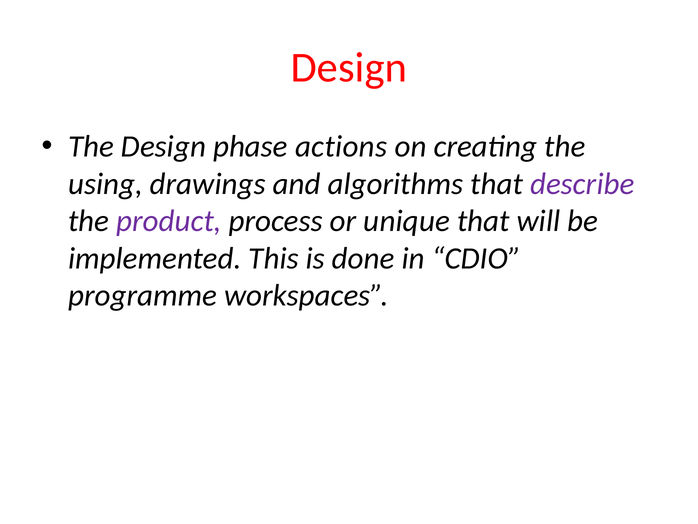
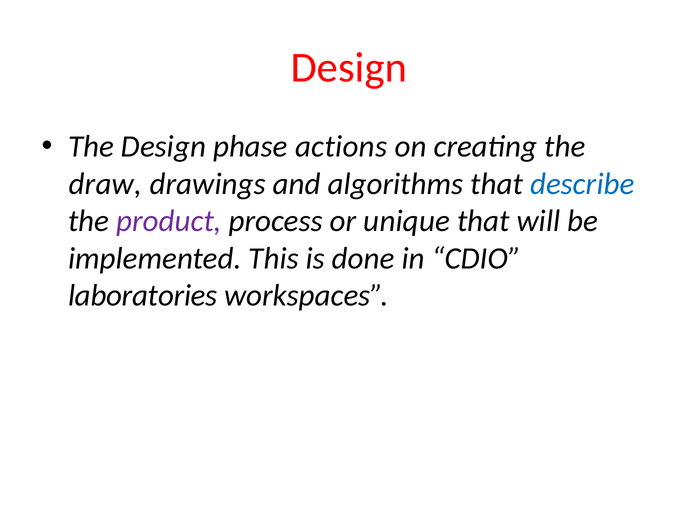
using: using -> draw (105, 184)
describe colour: purple -> blue (582, 184)
programme: programme -> laboratories (143, 295)
